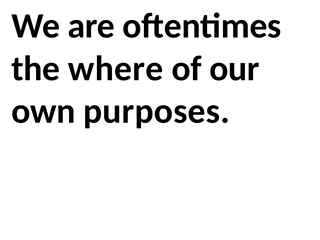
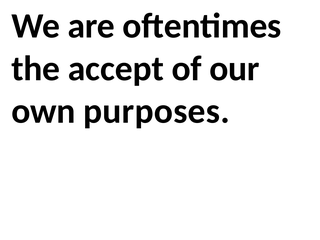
where: where -> accept (116, 69)
